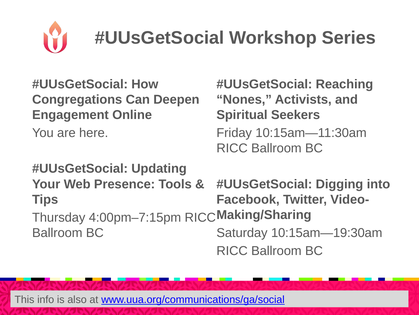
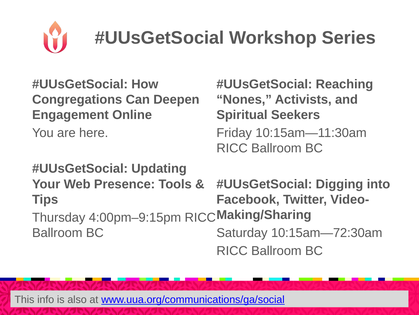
4:00pm–7:15pm: 4:00pm–7:15pm -> 4:00pm–9:15pm (135, 217)
10:15am—19:30am: 10:15am—19:30am -> 10:15am—72:30am (327, 232)
